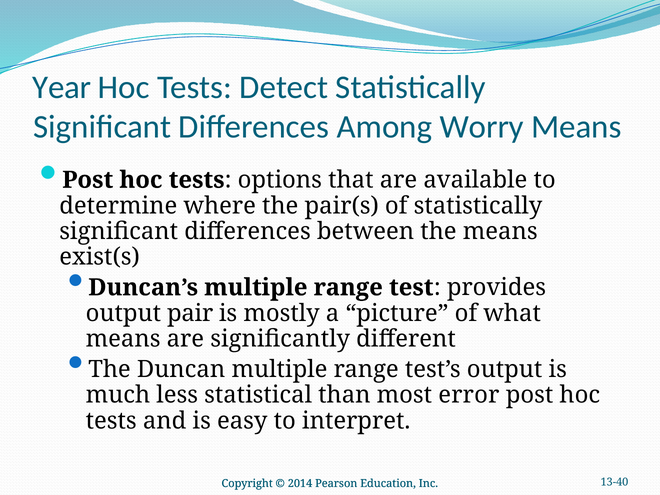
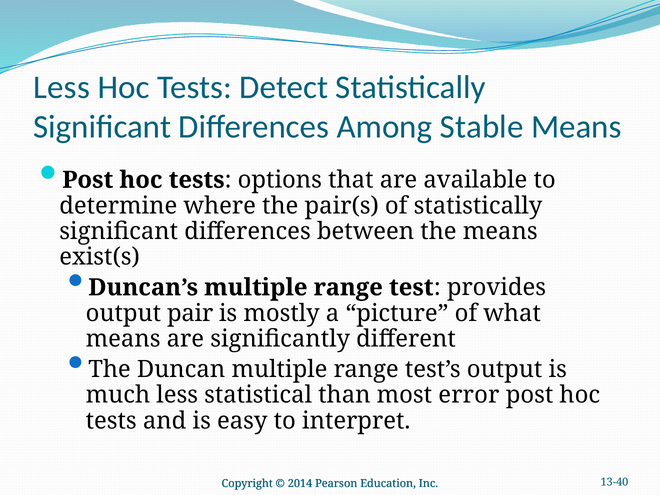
Year: Year -> Less (62, 87)
Worry: Worry -> Stable (482, 127)
